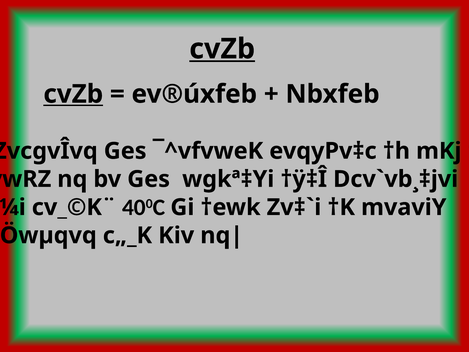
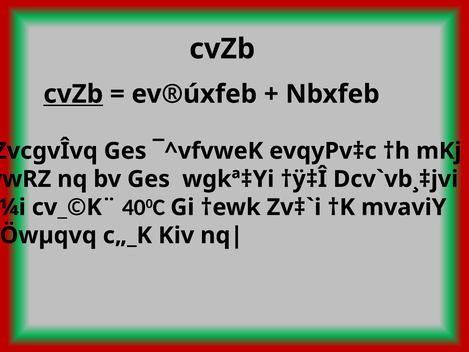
cvZb underline: present -> none (222, 49)
